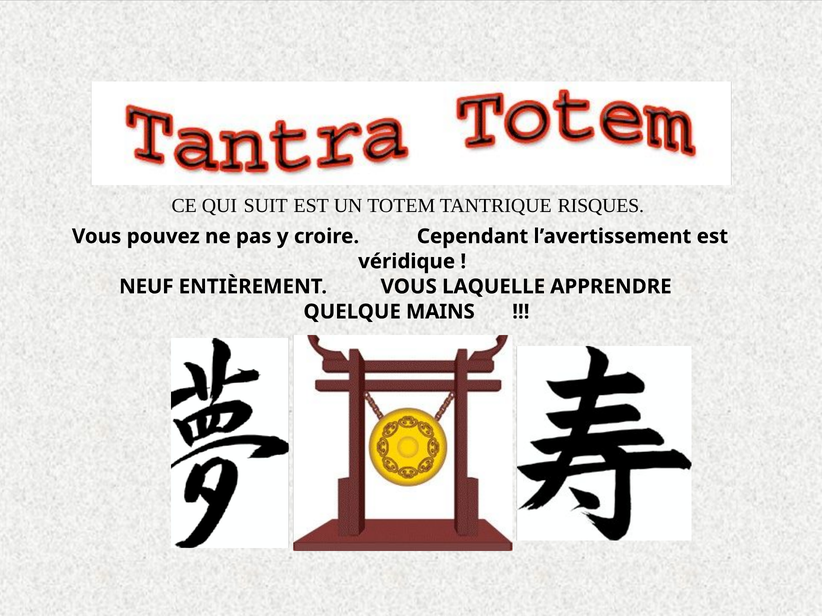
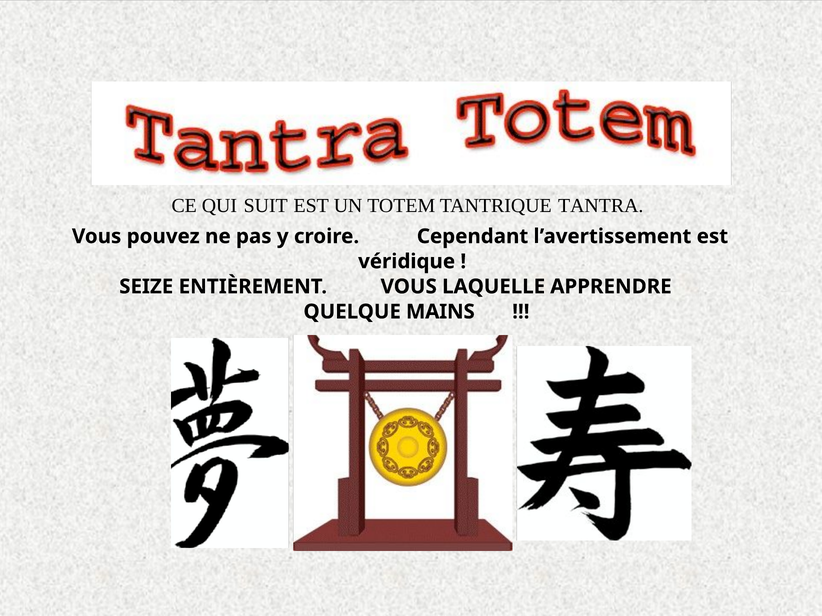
RISQUES: RISQUES -> TANTRA (601, 206)
NEUF: NEUF -> SEIZE (146, 287)
